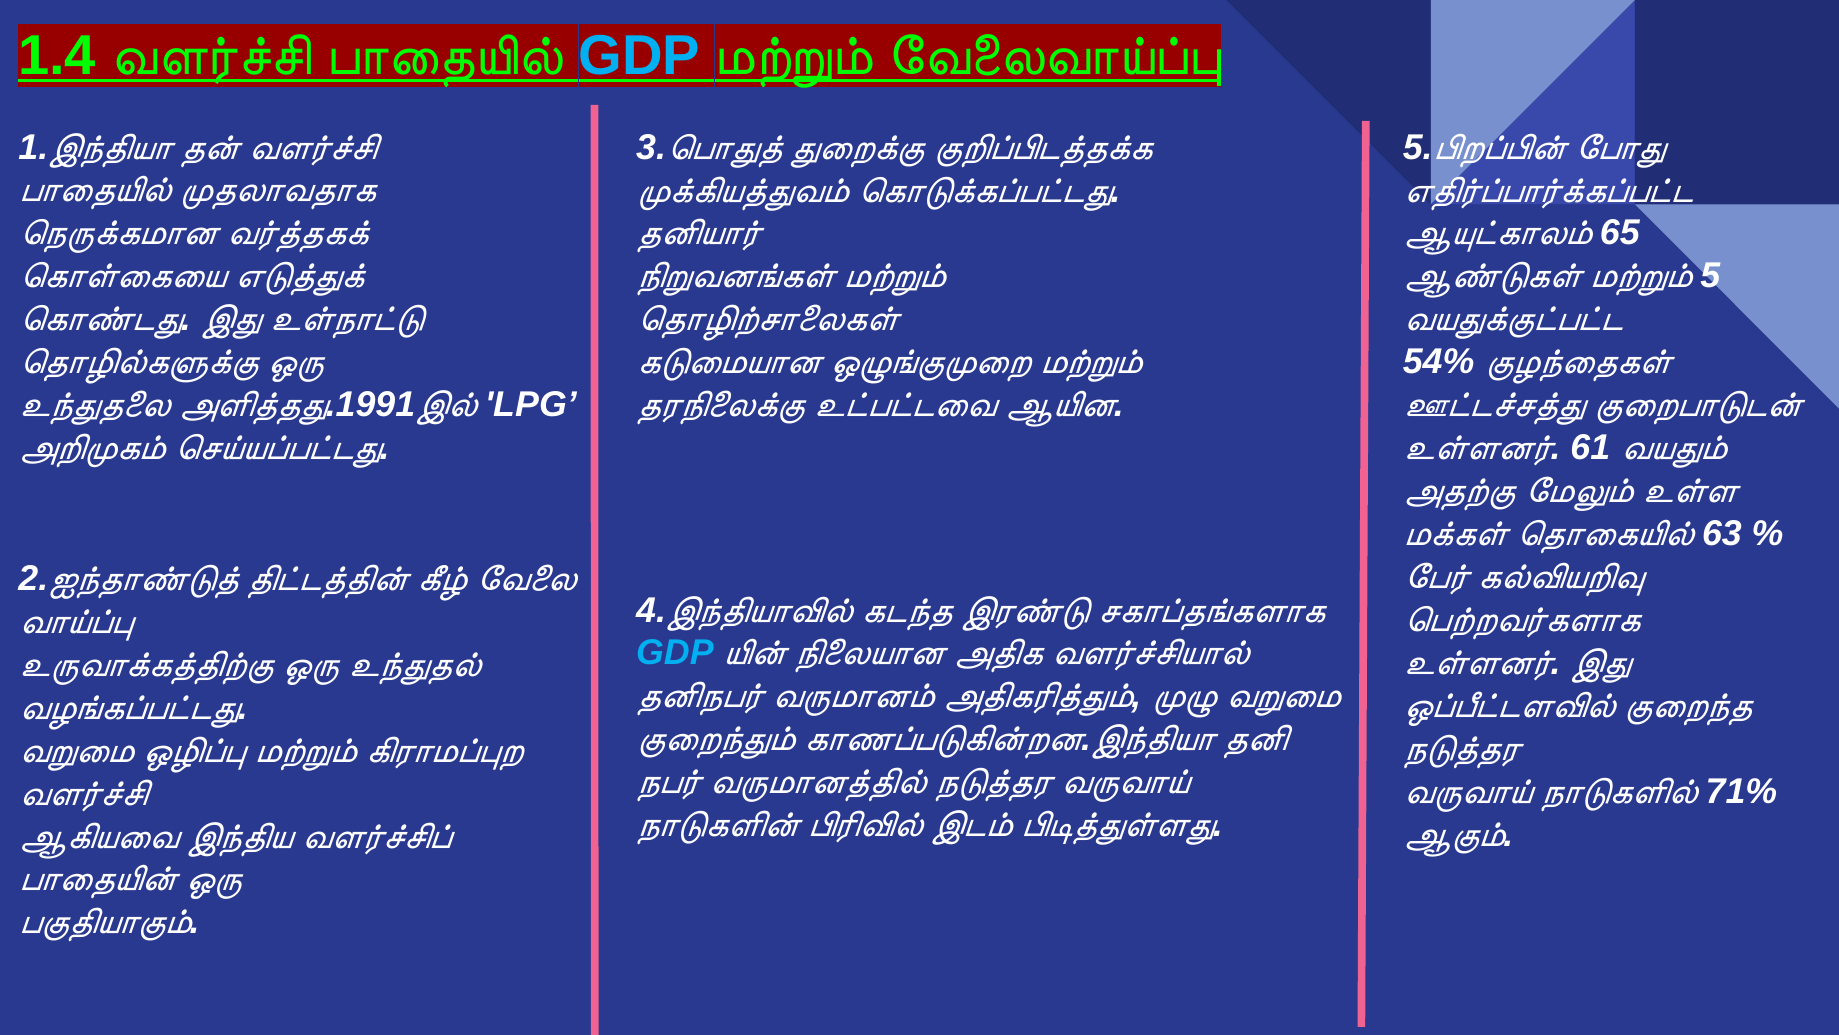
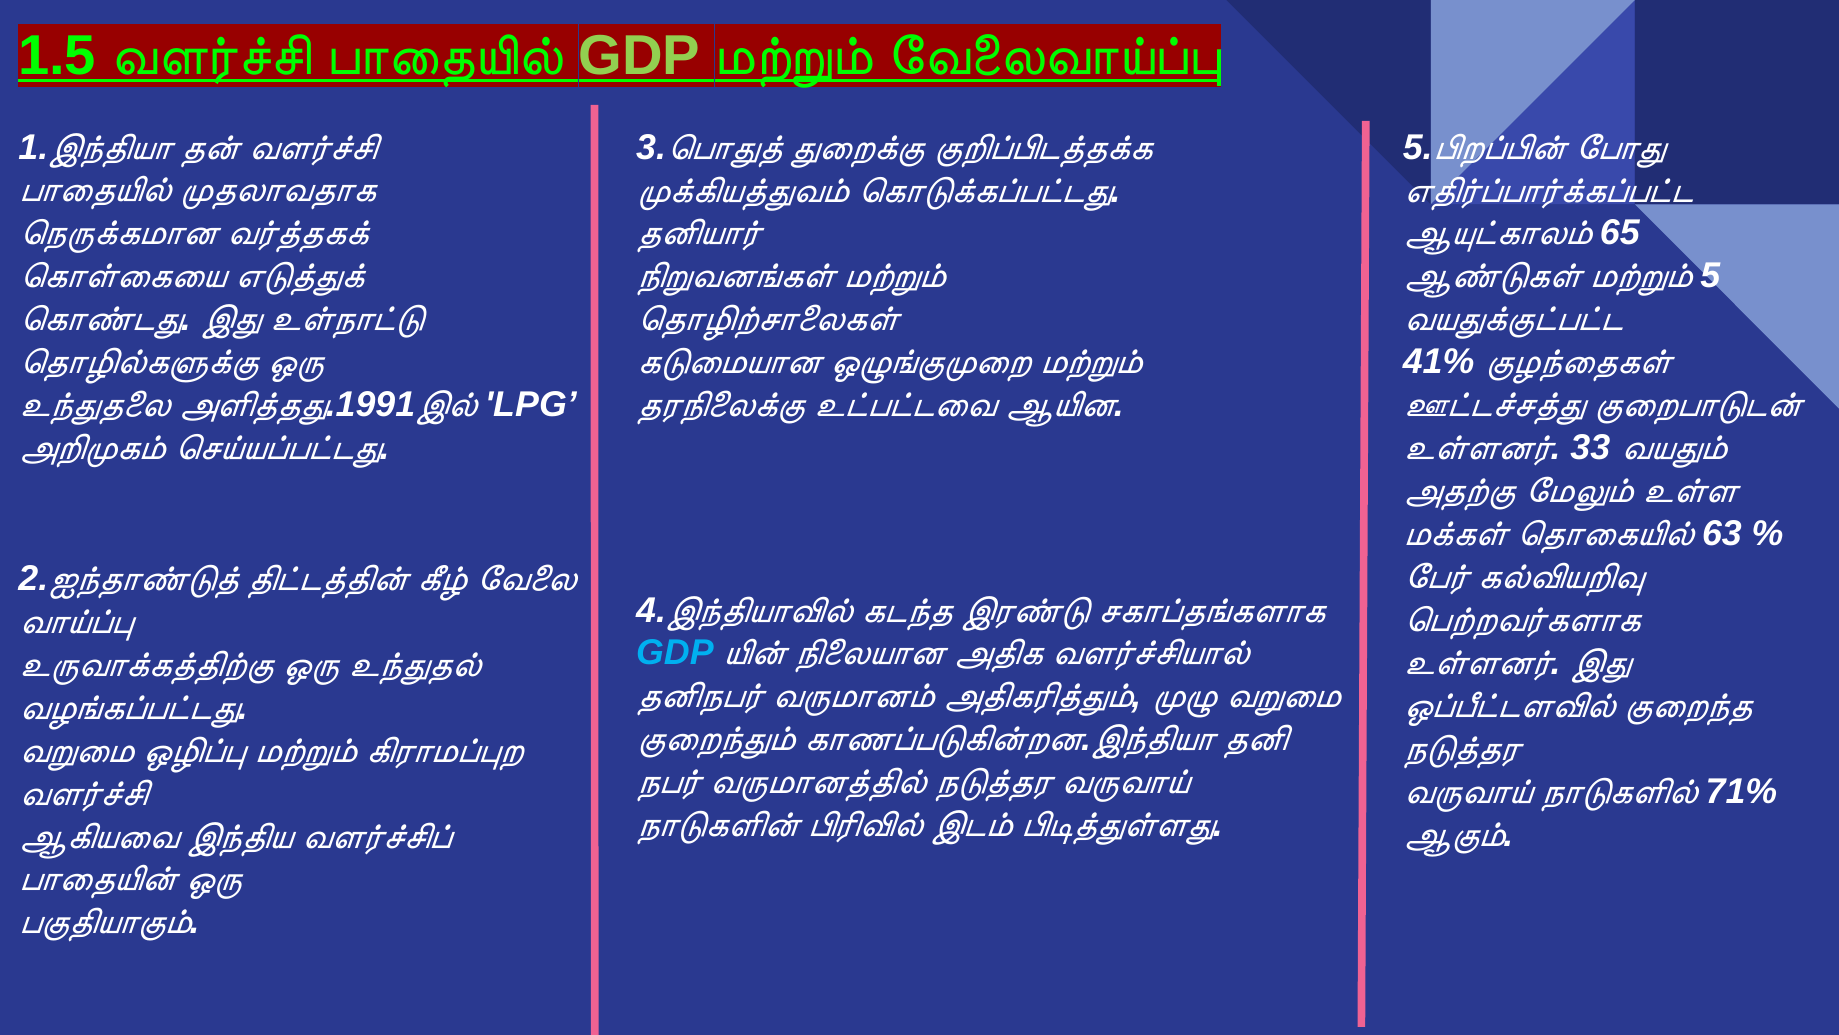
1.4: 1.4 -> 1.5 (57, 56)
GDP colour: light blue -> light green (639, 56)
54%: 54% -> 41% (1439, 362)
61: 61 -> 33 (1590, 448)
